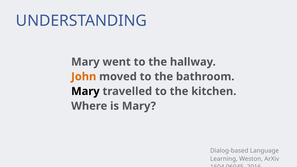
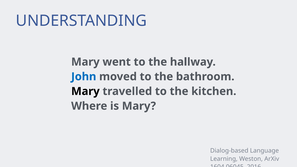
John colour: orange -> blue (84, 77)
